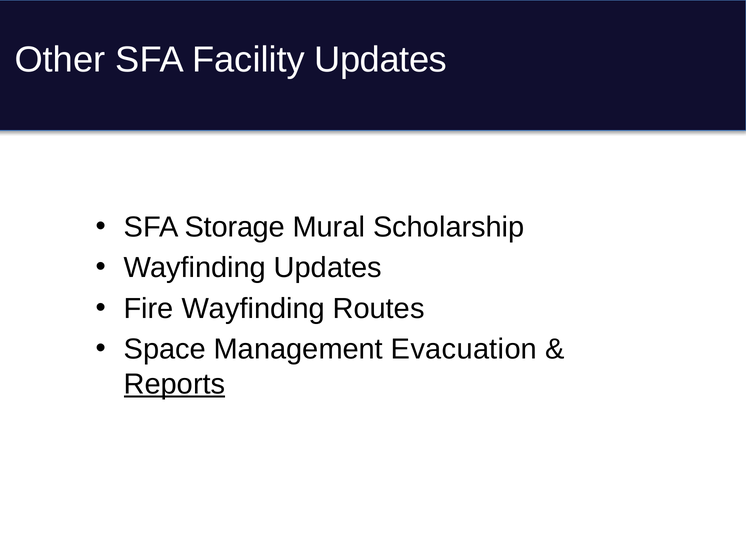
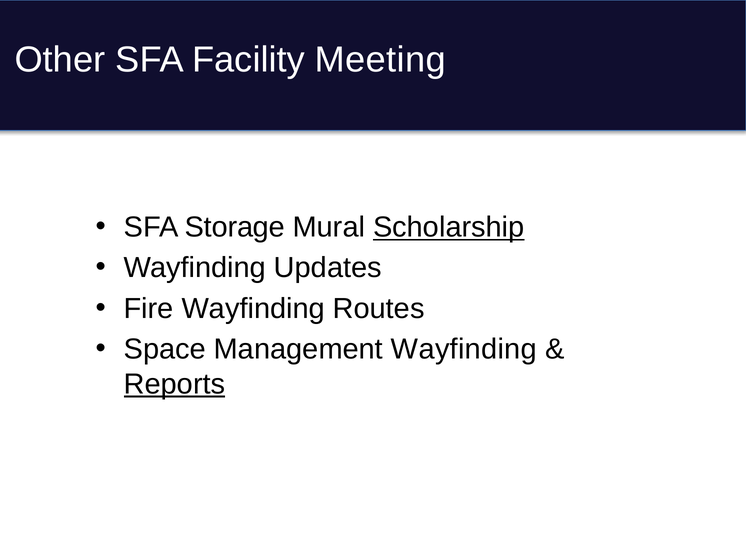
Facility Updates: Updates -> Meeting (380, 60)
Scholarship underline: none -> present (449, 227)
Management Evacuation: Evacuation -> Wayfinding (464, 349)
